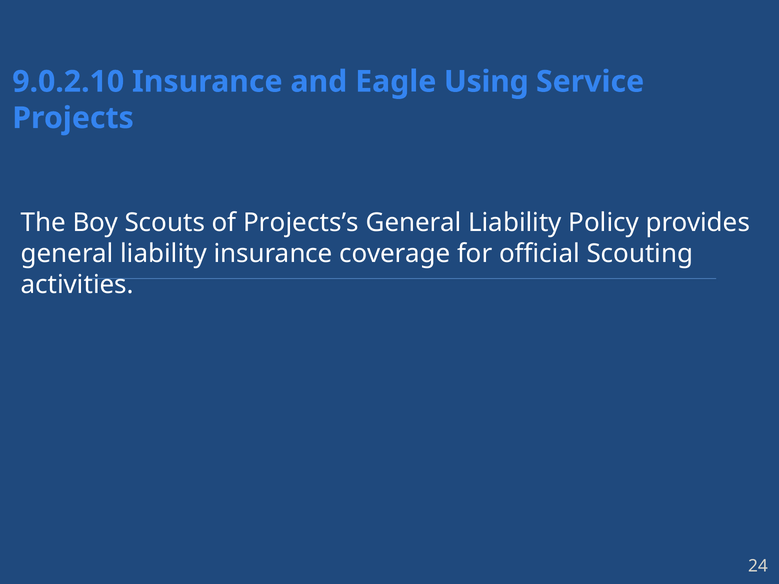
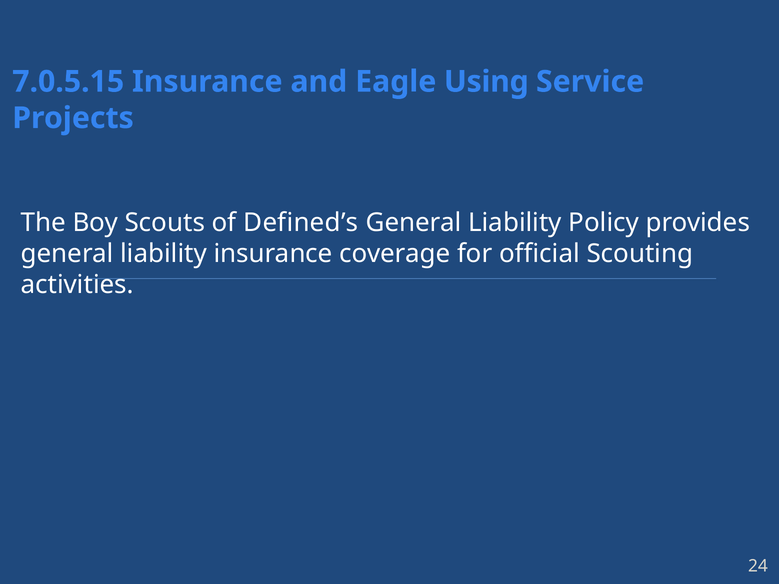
9.0.2.10: 9.0.2.10 -> 7.0.5.15 (68, 82)
Projects’s: Projects’s -> Defined’s (301, 223)
